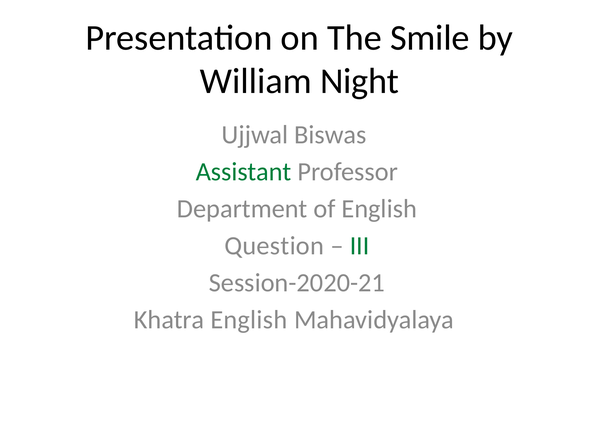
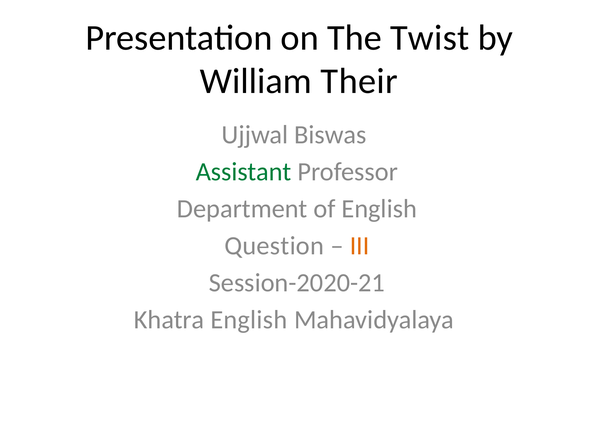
Smile: Smile -> Twist (430, 38)
Night: Night -> Their (359, 81)
III colour: green -> orange (360, 246)
